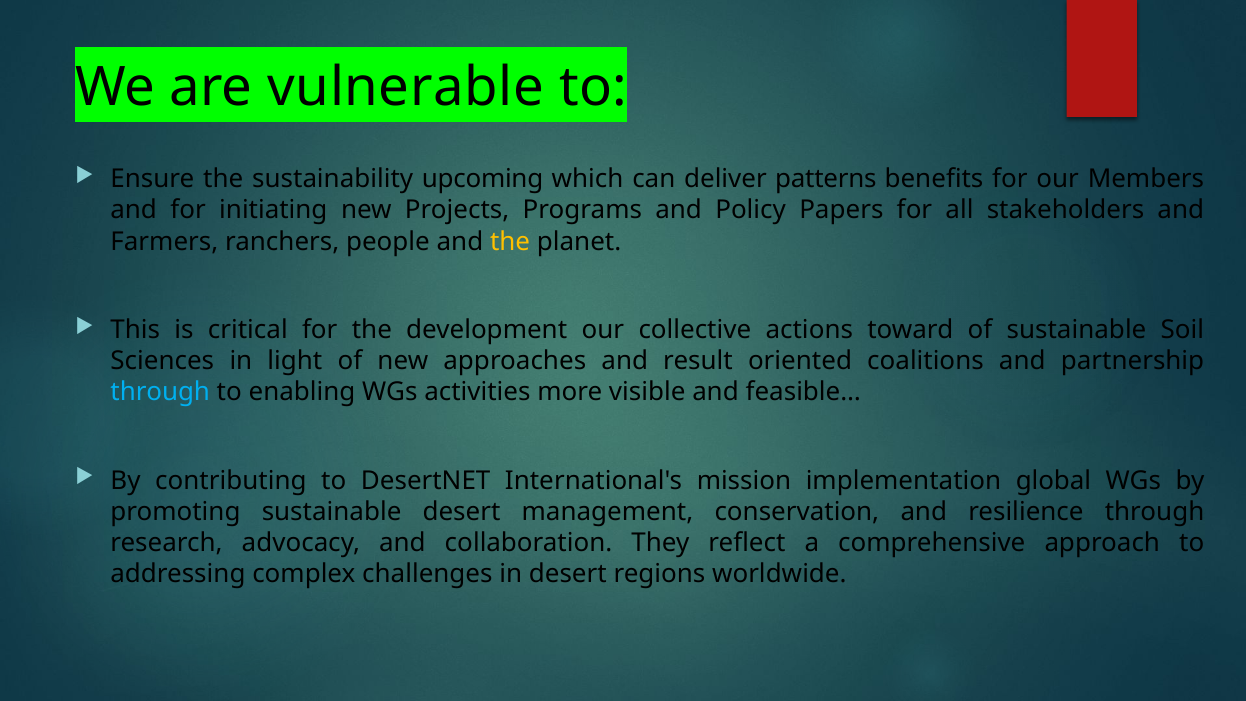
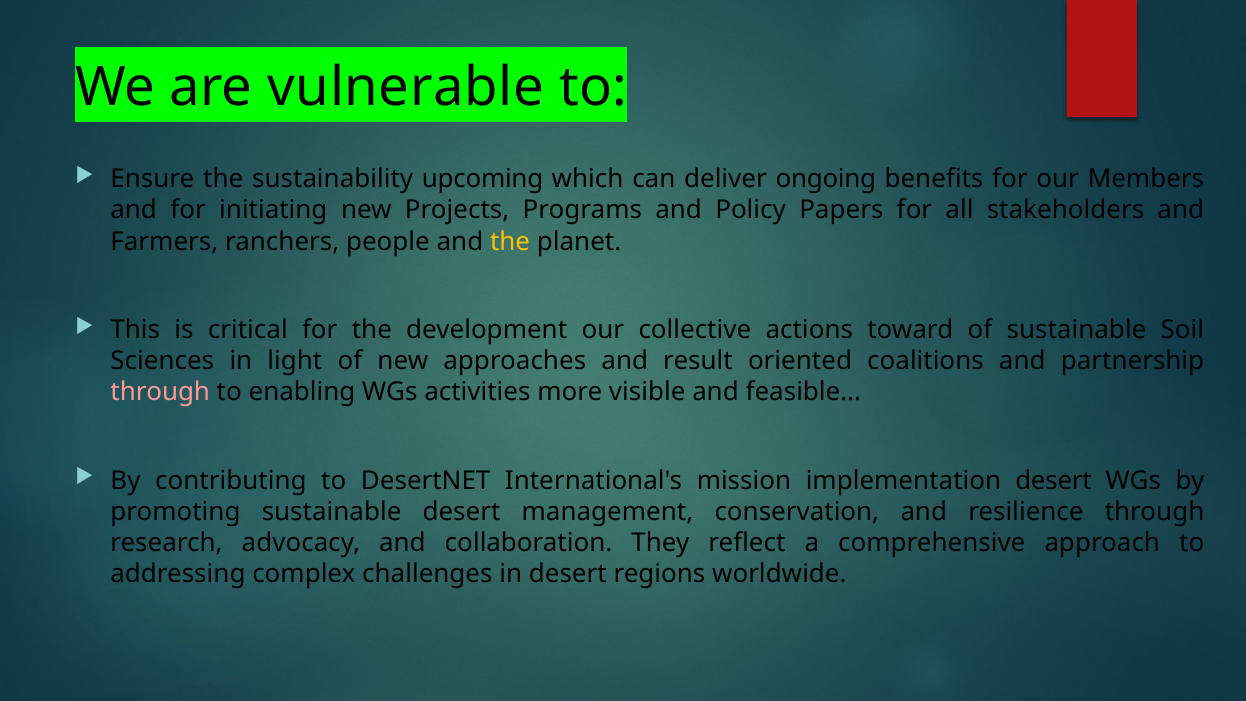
patterns: patterns -> ongoing (826, 179)
through colour: light blue -> pink (160, 392)
implementation global: global -> desert (1054, 481)
